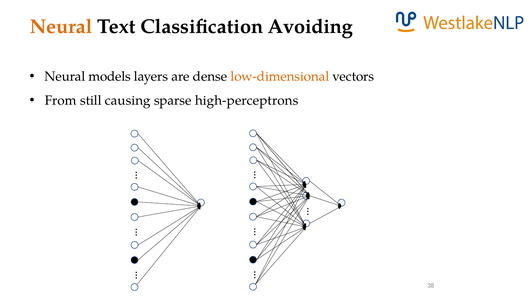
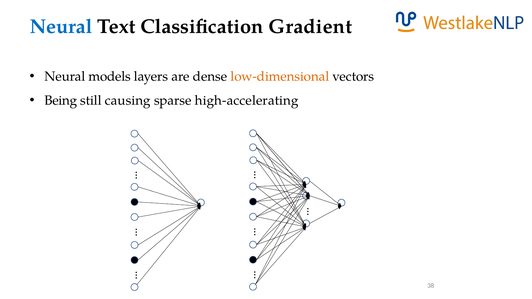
Neural colour: orange -> blue (61, 27)
Avoiding: Avoiding -> Gradient (310, 27)
From: From -> Being (61, 100)
high-perceptrons: high-perceptrons -> high-accelerating (247, 100)
